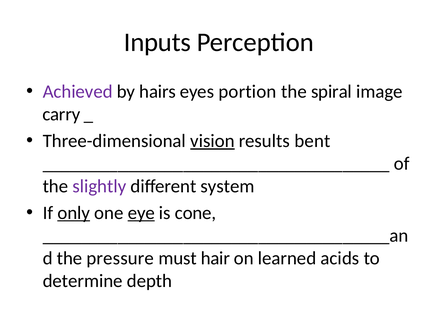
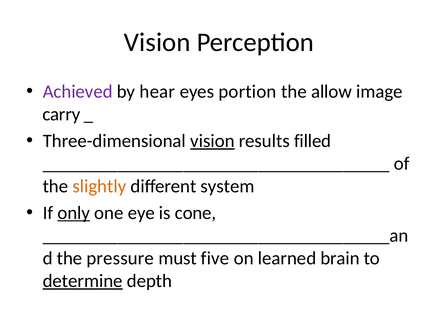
Inputs: Inputs -> Vision (157, 42)
hairs: hairs -> hear (157, 91)
spiral: spiral -> allow (331, 91)
bent: bent -> filled (313, 141)
slightly colour: purple -> orange (99, 186)
eye underline: present -> none (141, 212)
hair: hair -> five (215, 258)
acids: acids -> brain (340, 258)
determine underline: none -> present (83, 280)
